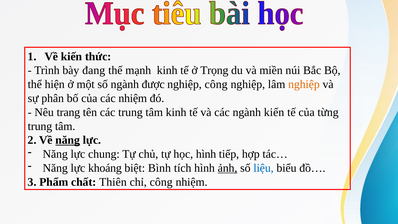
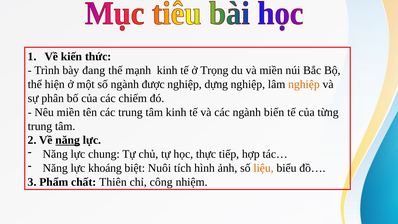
nghiệp công: công -> dựng (216, 84)
các nhiệm: nhiệm -> chiếm (133, 98)
Nêu trang: trang -> miền (68, 112)
ngành kiến: kiến -> biến (274, 112)
học hình: hình -> thực (206, 154)
Bình: Bình -> Nuôi (160, 168)
ảnh underline: present -> none (227, 168)
liệu colour: blue -> orange (264, 168)
